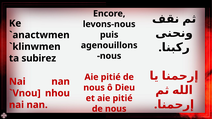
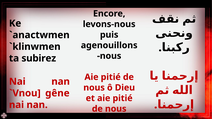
nhou: nhou -> gêne (57, 93)
